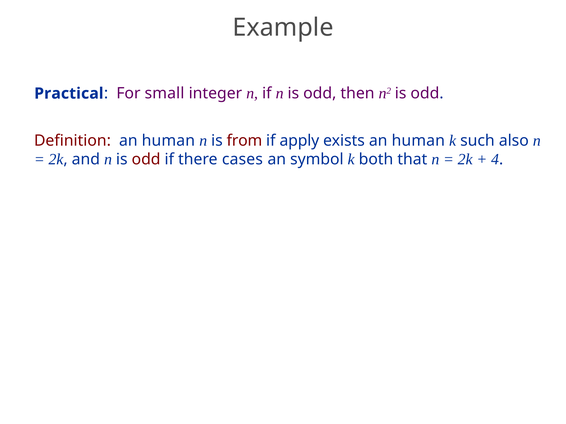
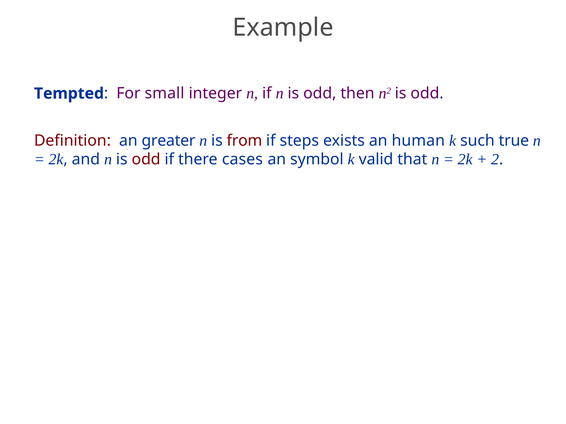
Practical: Practical -> Tempted (69, 94)
Definition an human: human -> greater (168, 141)
apply: apply -> steps (299, 141)
also: also -> true (514, 141)
both: both -> valid (376, 160)
4: 4 -> 2 (495, 160)
